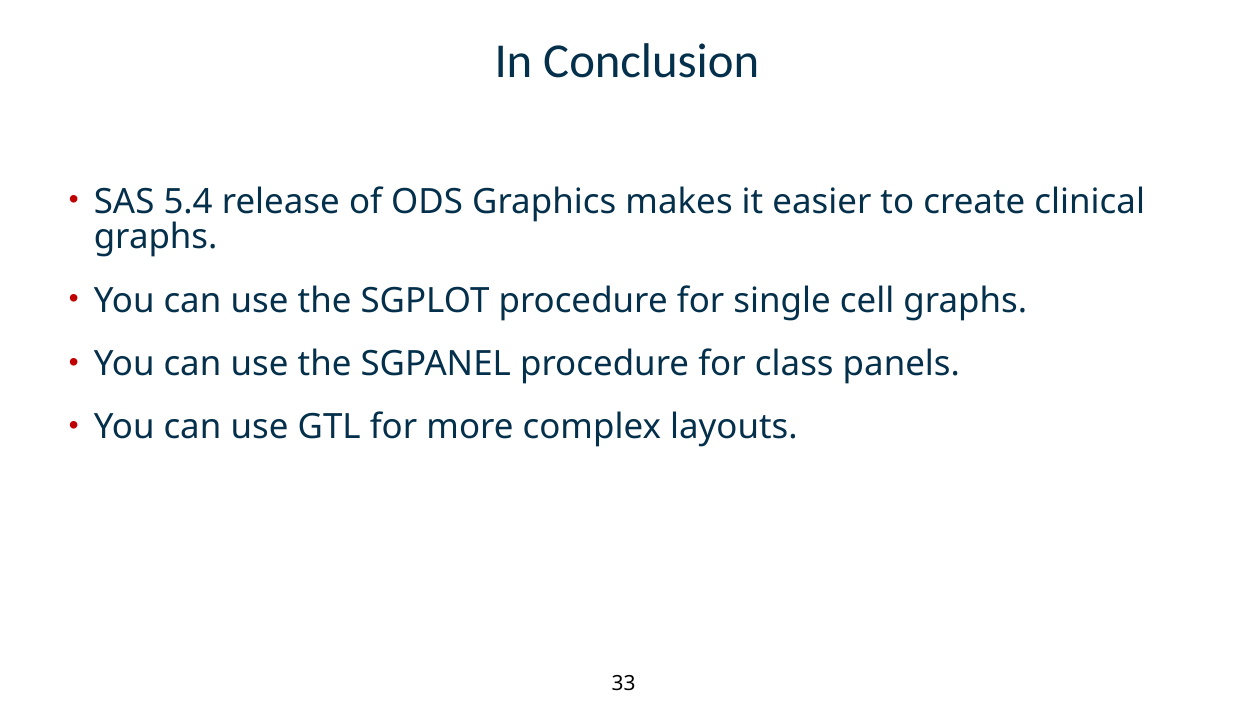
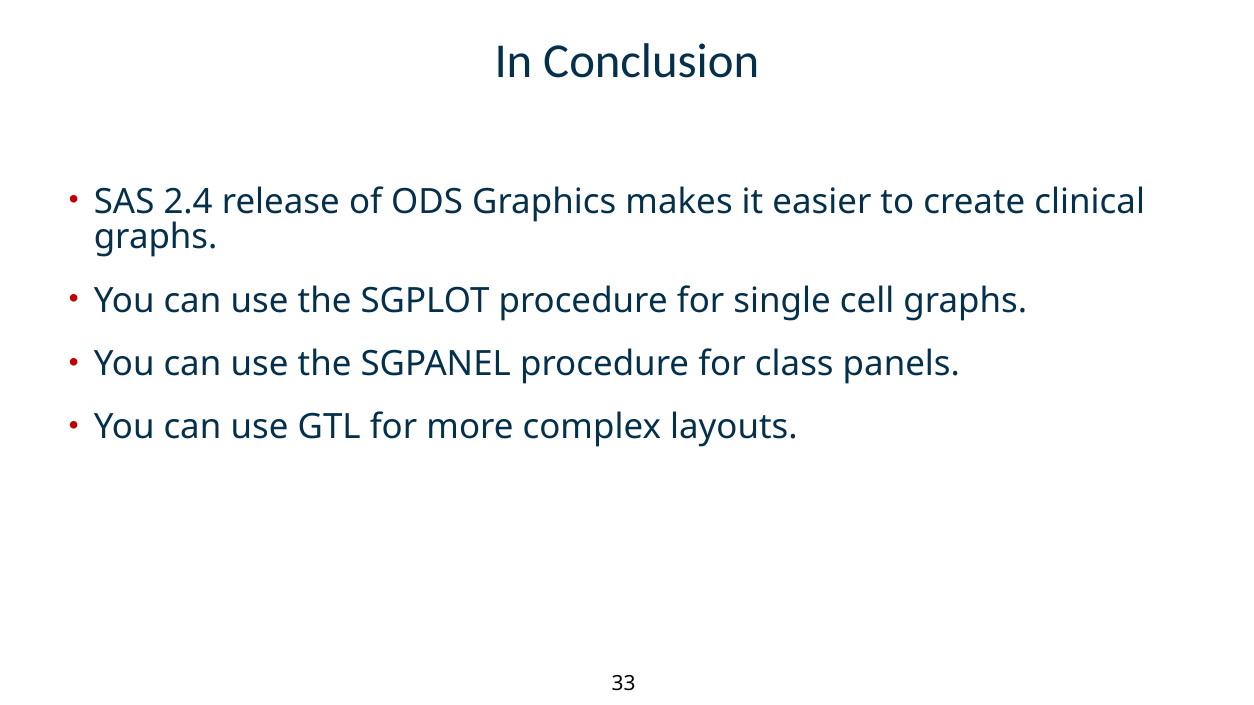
5.4: 5.4 -> 2.4 (188, 202)
